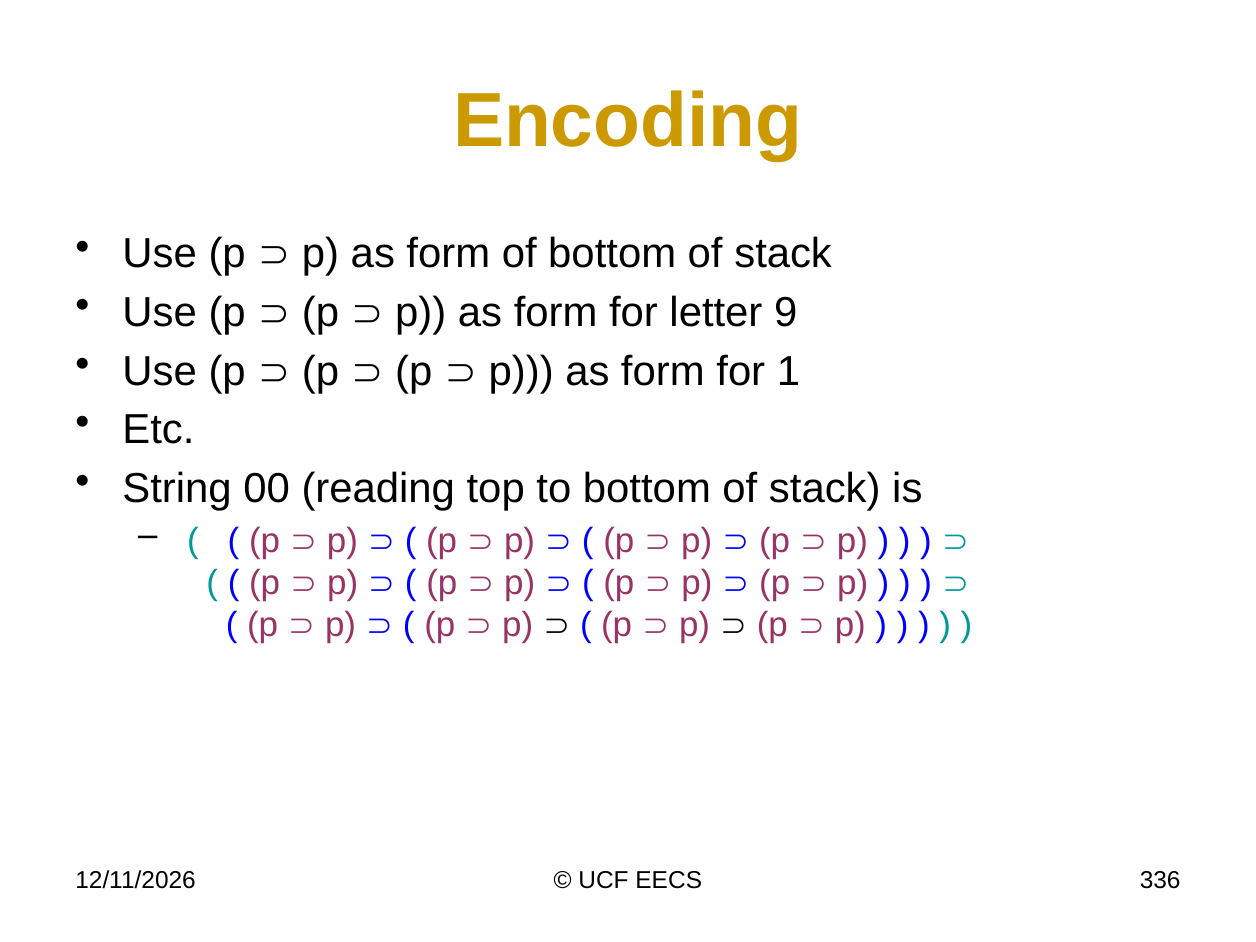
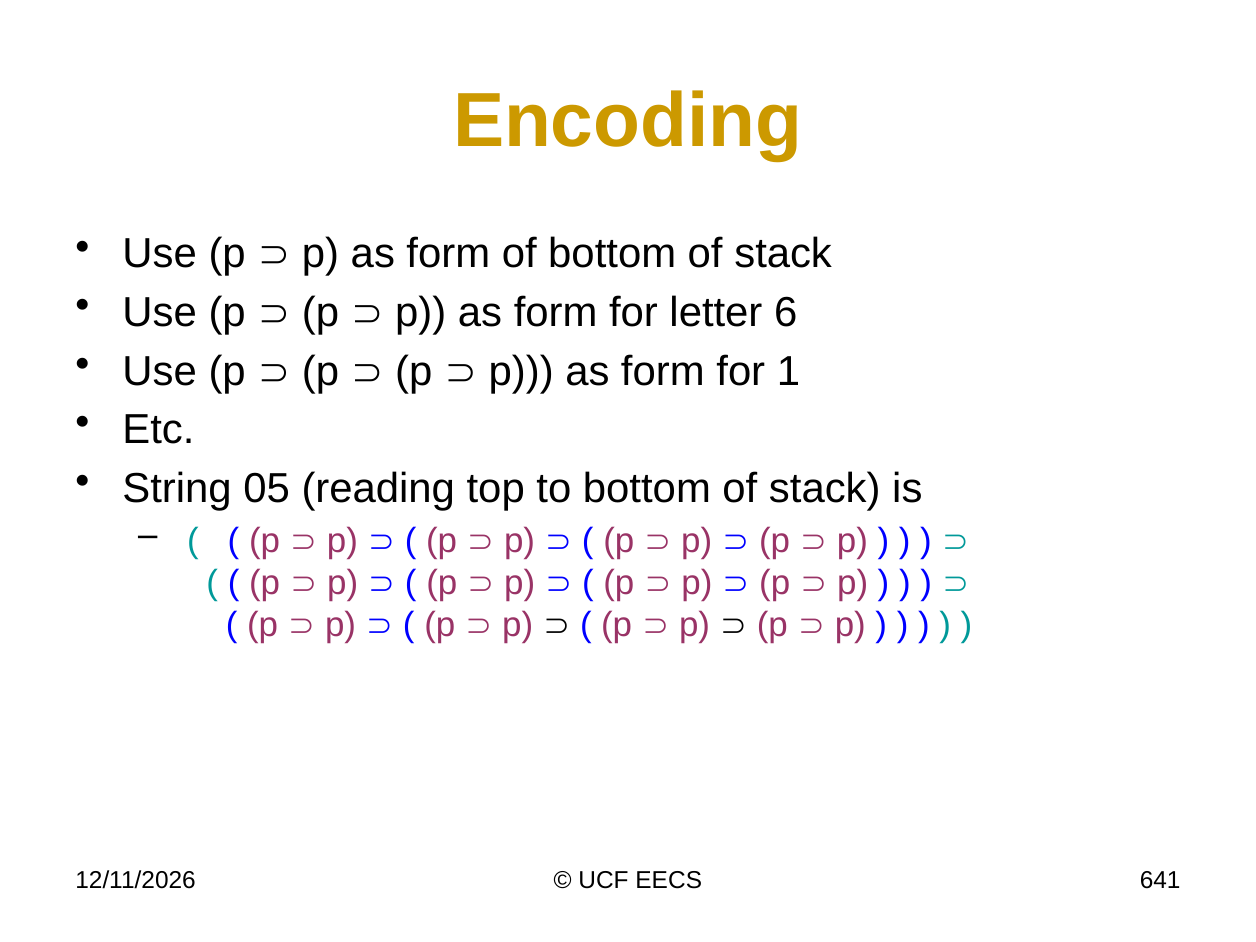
9: 9 -> 6 (786, 313)
00: 00 -> 05 (267, 489)
336: 336 -> 641 (1160, 880)
